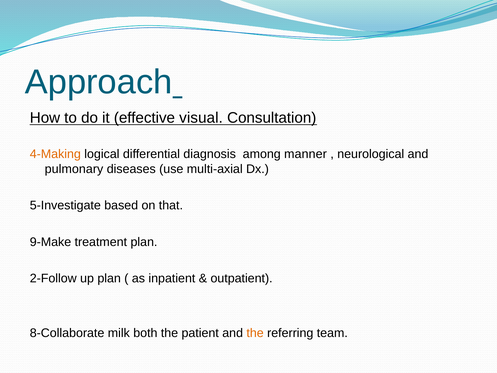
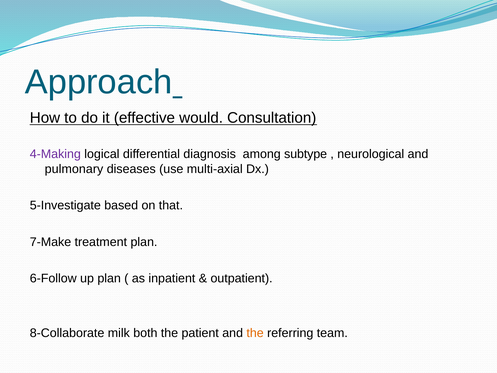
visual: visual -> would (201, 118)
4-Making colour: orange -> purple (55, 154)
manner: manner -> subtype (306, 154)
9-Make: 9-Make -> 7-Make (51, 242)
2-Follow: 2-Follow -> 6-Follow (53, 278)
